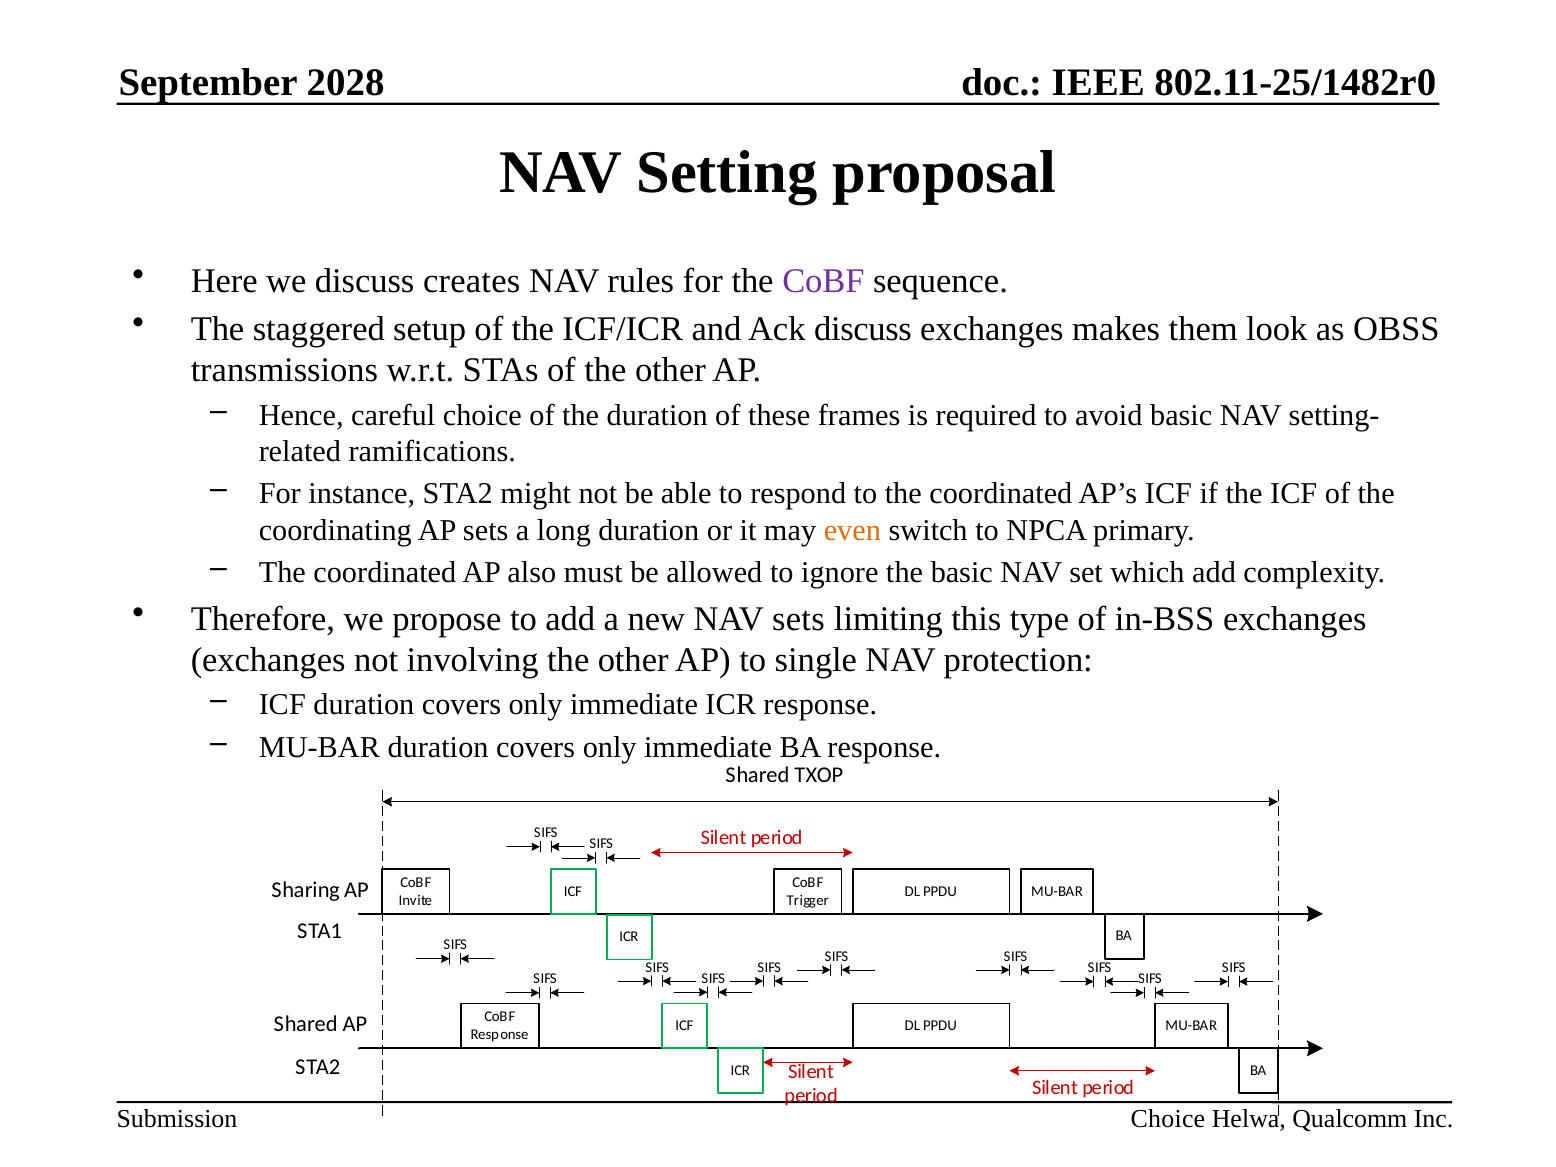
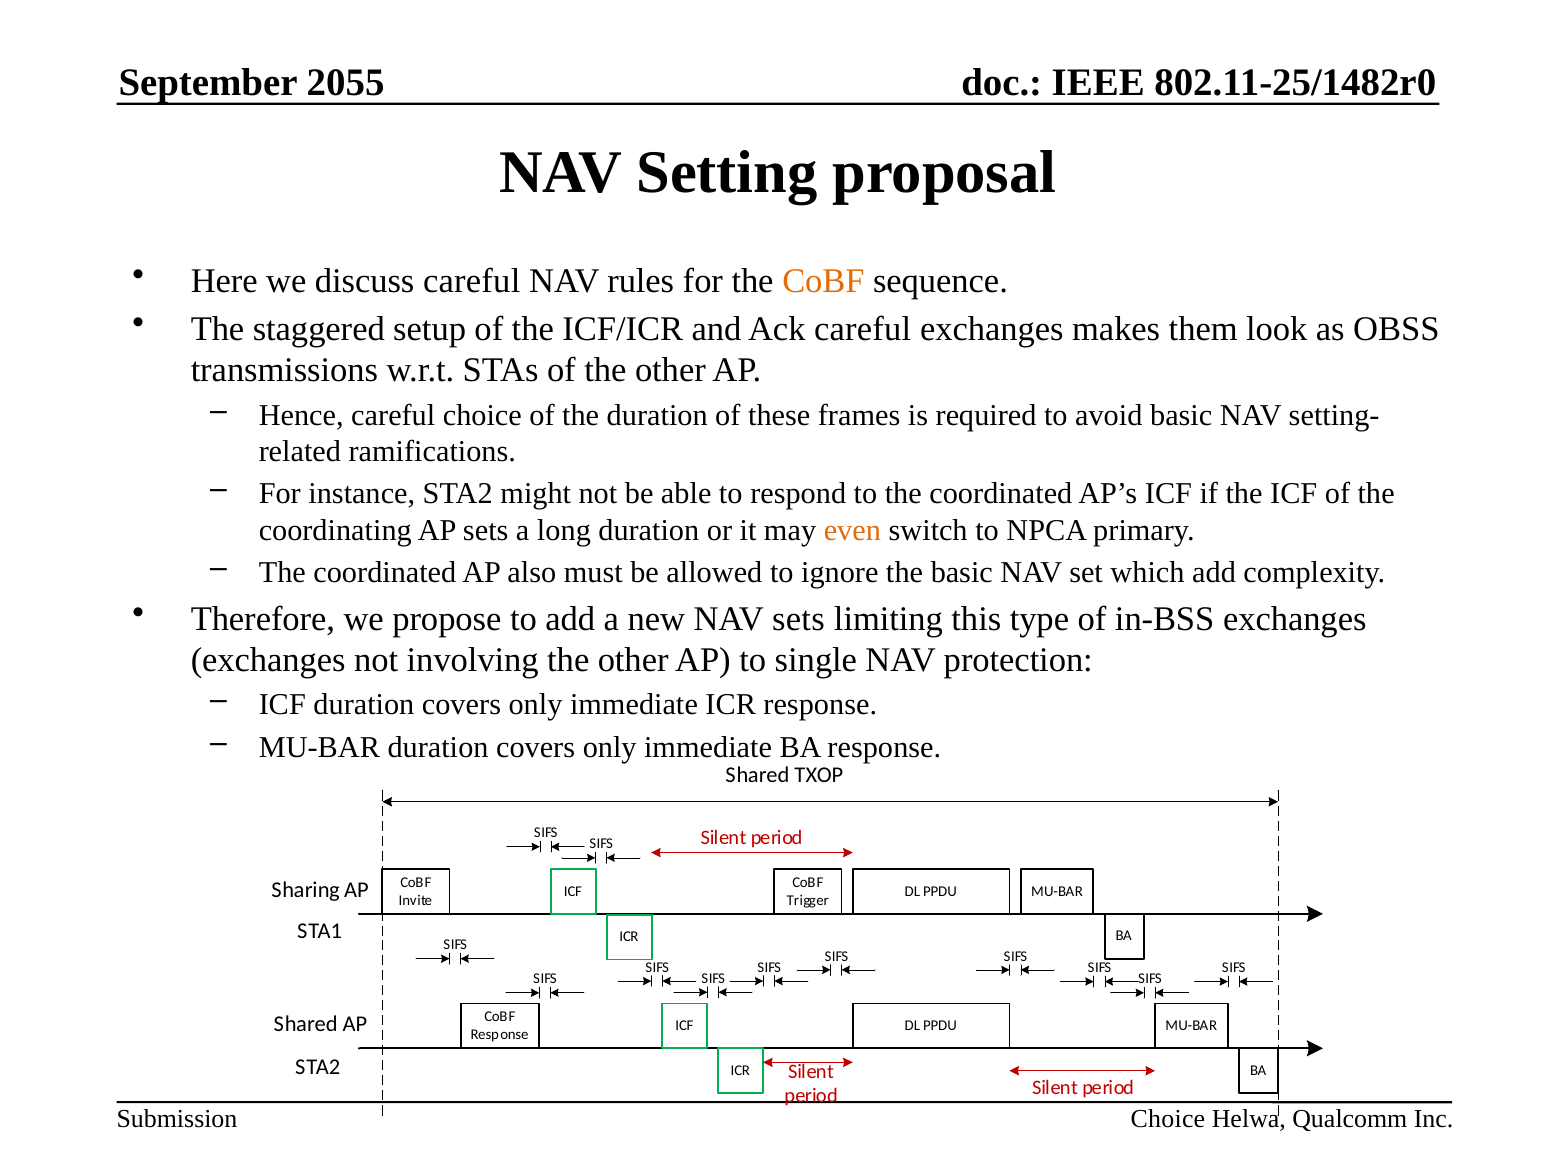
2028: 2028 -> 2055 (346, 83)
discuss creates: creates -> careful (472, 281)
CoBF colour: purple -> orange (823, 281)
Ack discuss: discuss -> careful (863, 329)
